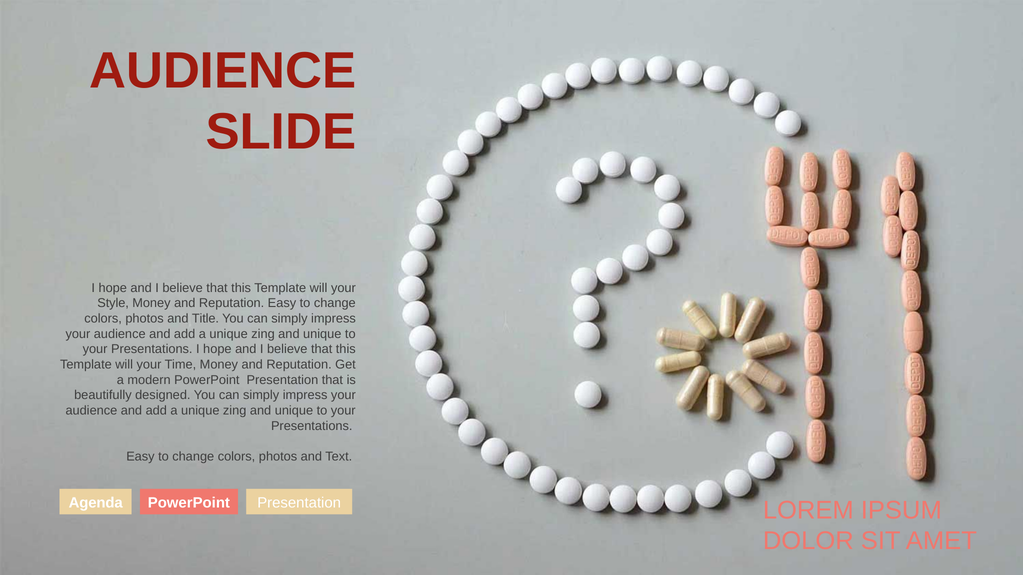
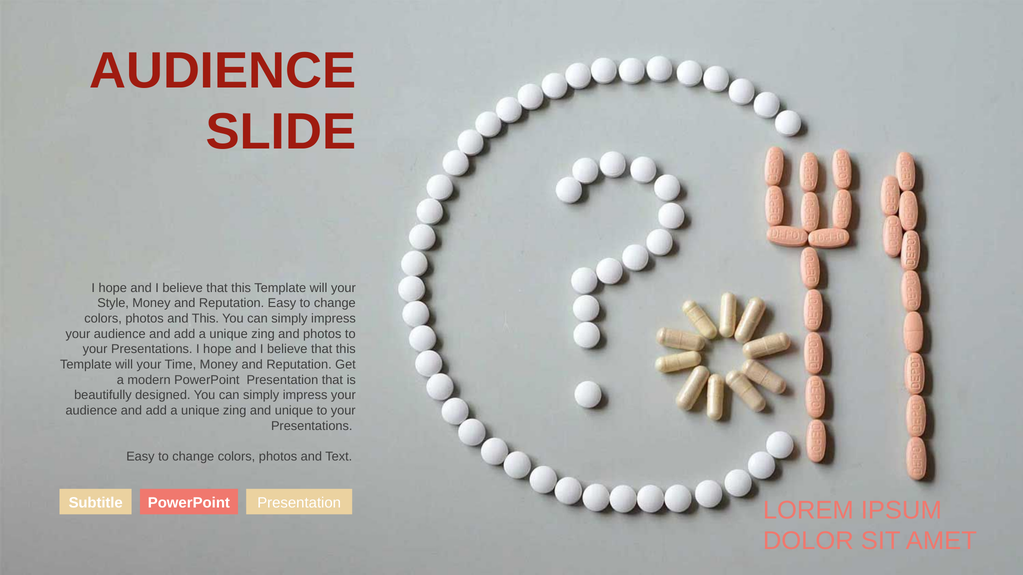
and Title: Title -> This (205, 319)
unique: unique -> photos (322, 334)
Agenda: Agenda -> Subtitle (96, 503)
